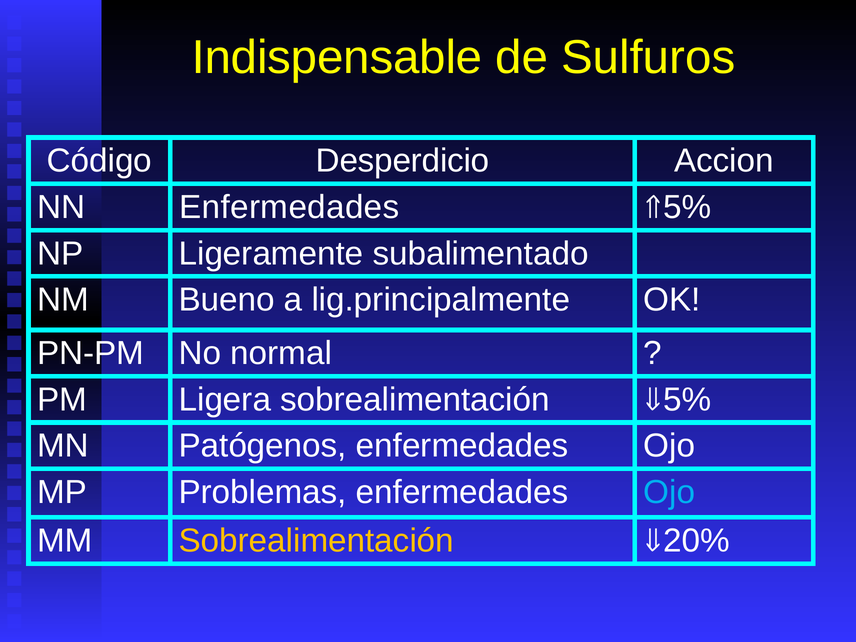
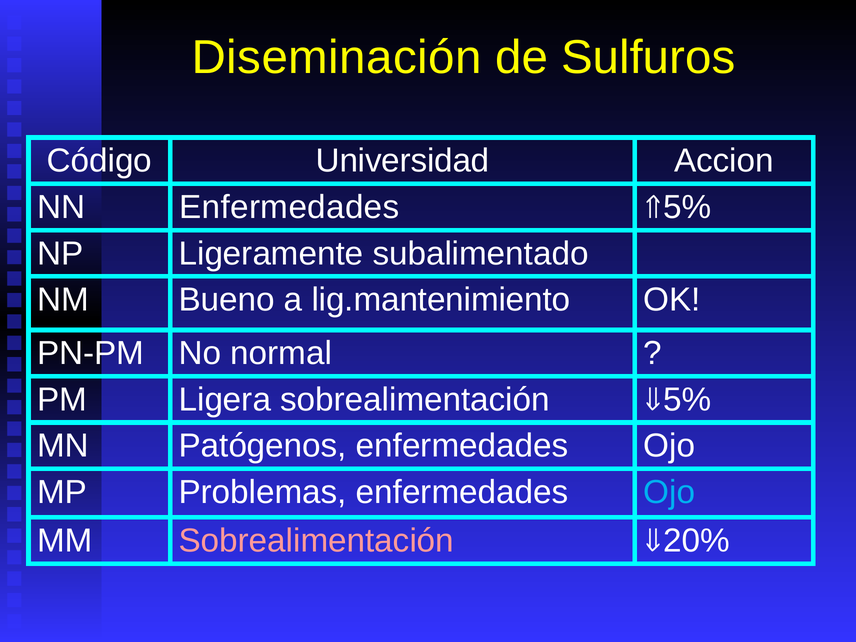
Indispensable: Indispensable -> Diseminación (337, 58)
Desperdicio: Desperdicio -> Universidad (403, 161)
lig.principalmente: lig.principalmente -> lig.mantenimiento (441, 300)
Sobrealimentación colour: yellow -> pink (316, 541)
